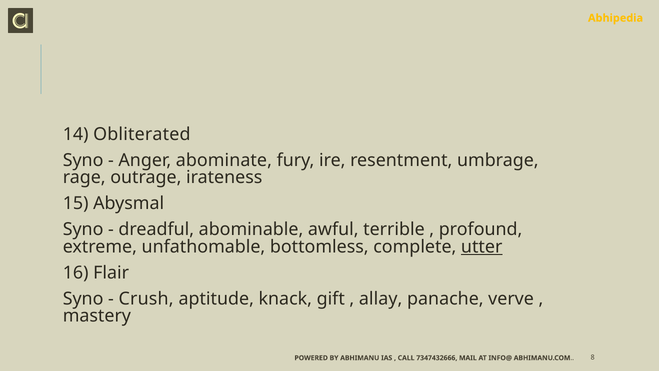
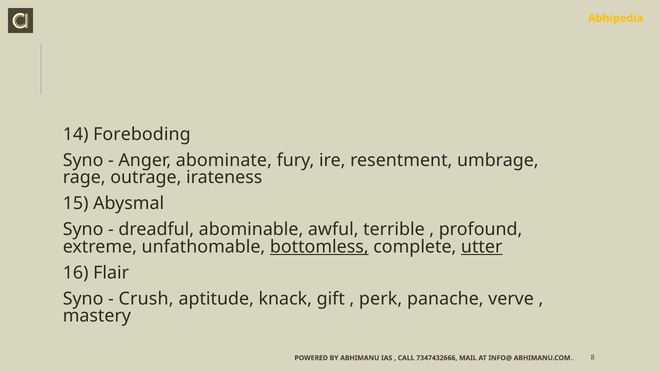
Obliterated: Obliterated -> Foreboding (142, 134)
bottomless underline: none -> present (319, 247)
allay: allay -> perk (381, 298)
